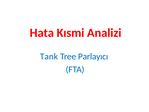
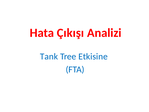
Kısmi: Kısmi -> Çıkışı (70, 33)
Parlayıcı: Parlayıcı -> Etkisine (93, 56)
